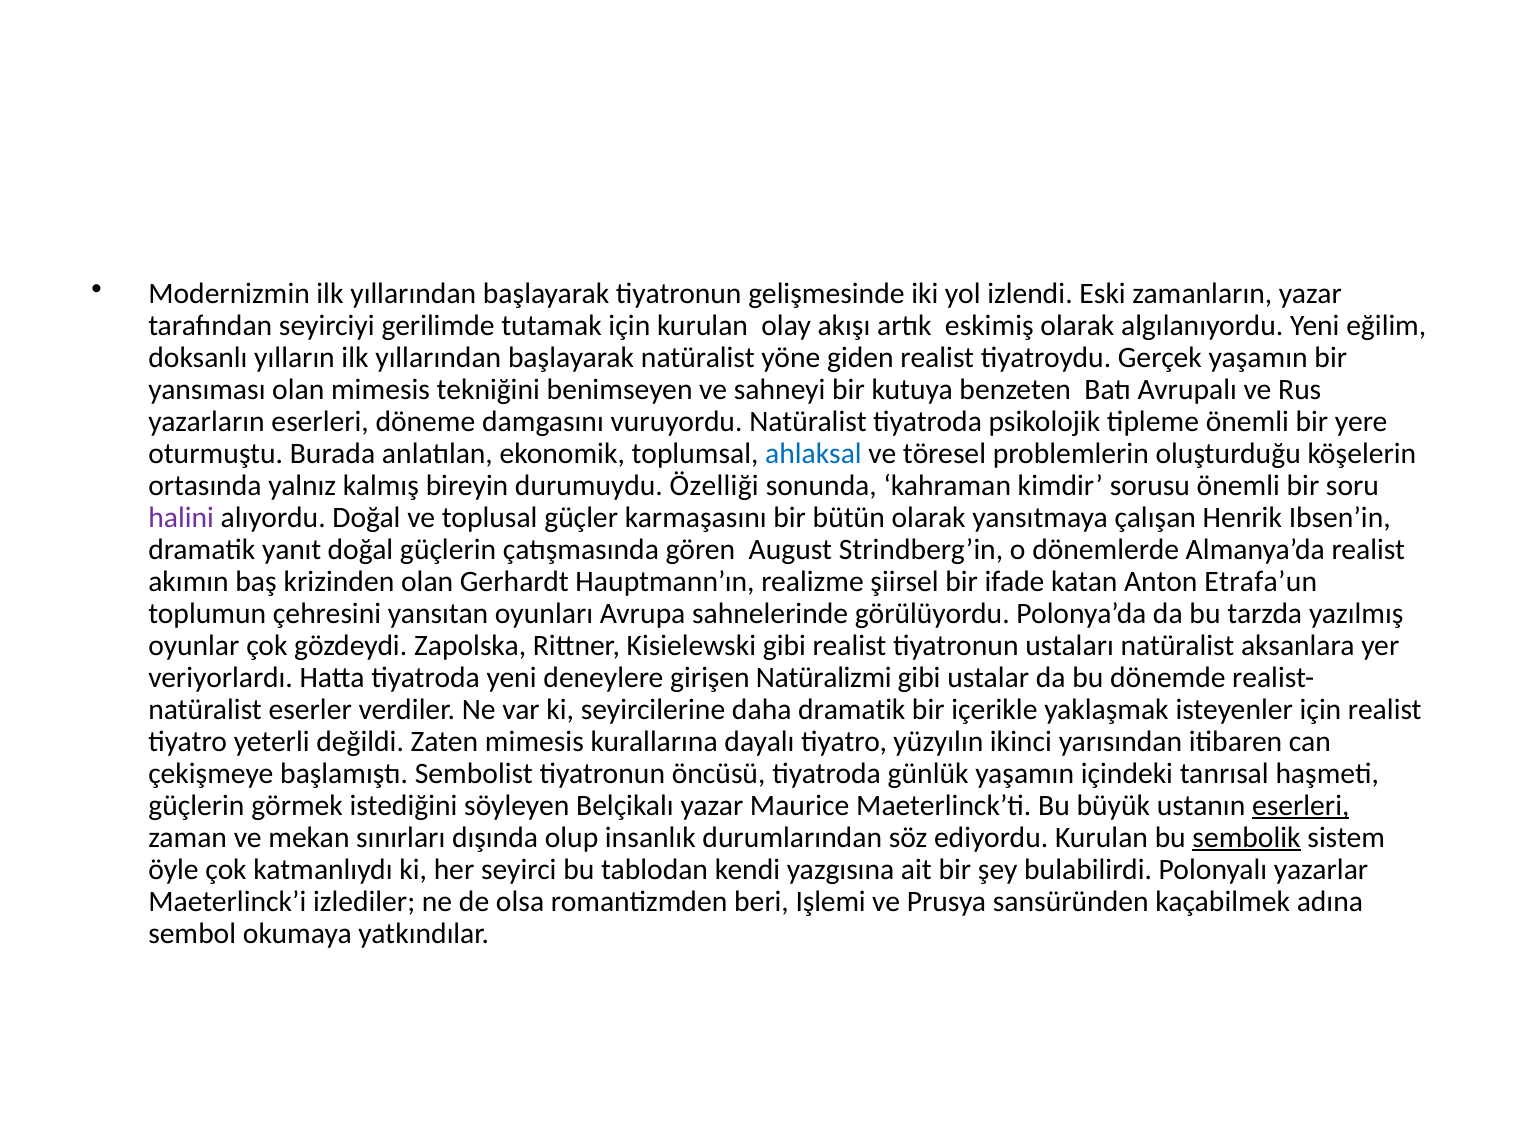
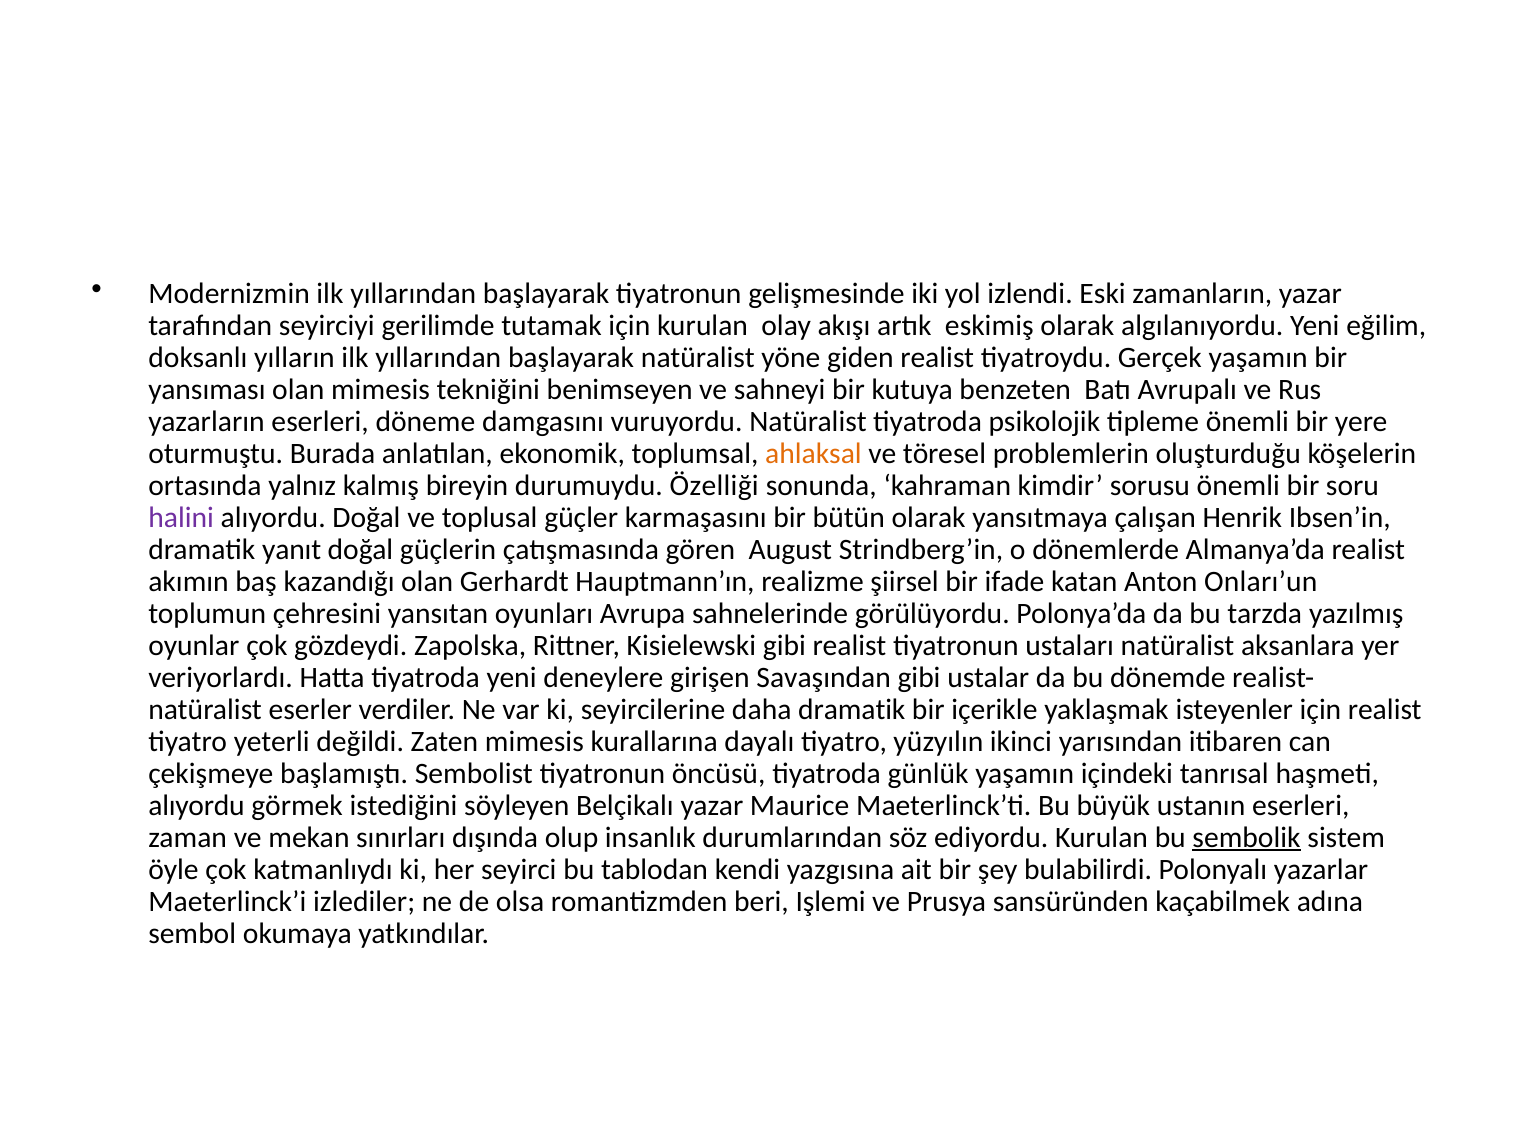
ahlaksal colour: blue -> orange (813, 453)
krizinden: krizinden -> kazandığı (339, 581)
Etrafa’un: Etrafa’un -> Onları’un (1261, 581)
Natüralizmi: Natüralizmi -> Savaşından (824, 677)
güçlerin: güçlerin -> alıyordu (197, 805)
eserleri underline: present -> none (1301, 805)
